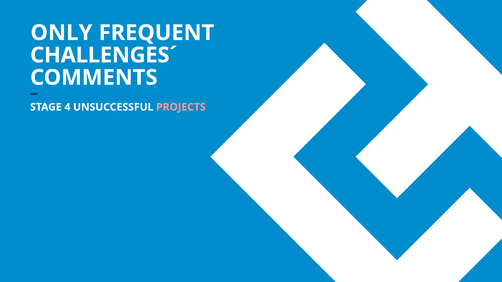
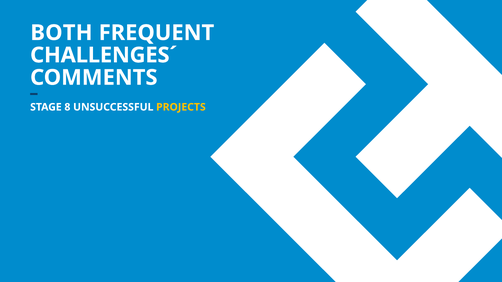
ONLY: ONLY -> BOTH (61, 33)
4: 4 -> 8 (67, 107)
PROJECTS colour: pink -> yellow (181, 107)
